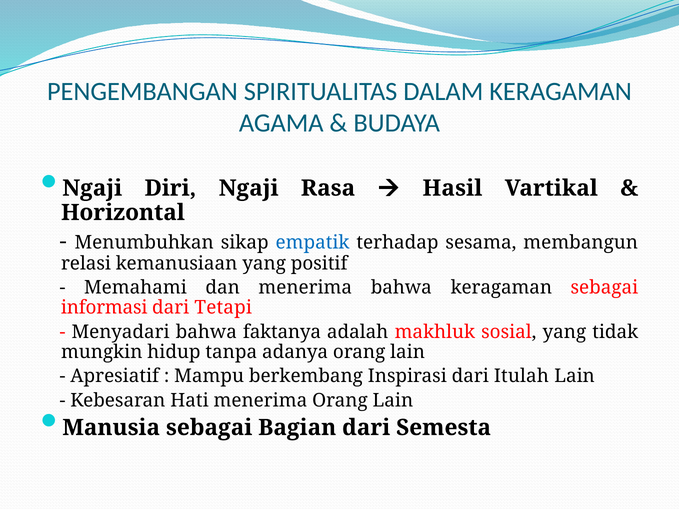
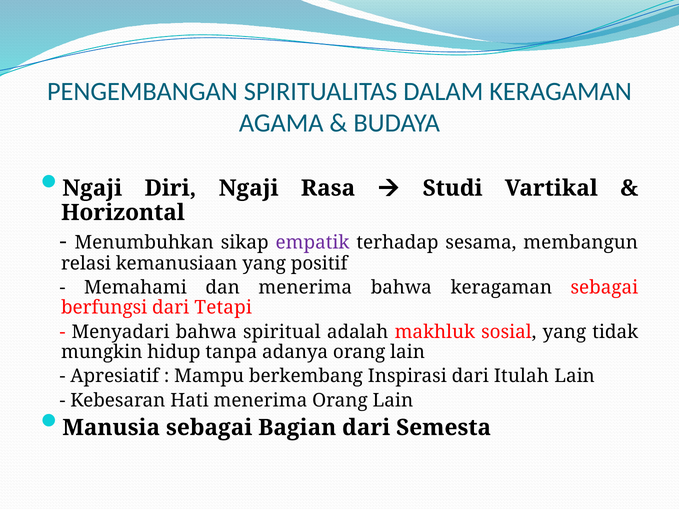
Hasil: Hasil -> Studi (453, 188)
empatik colour: blue -> purple (313, 243)
informasi: informasi -> berfungsi (104, 308)
faktanya: faktanya -> spiritual (282, 332)
